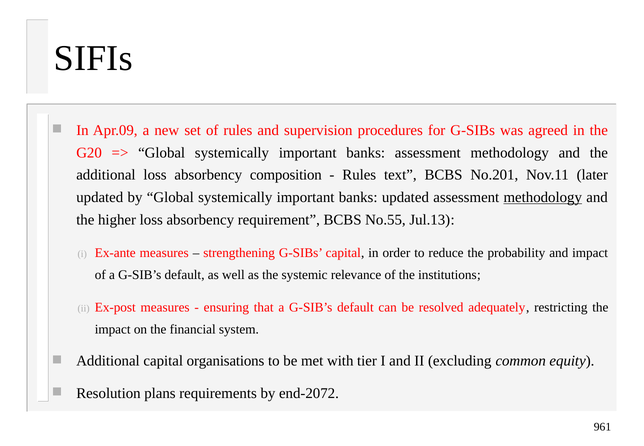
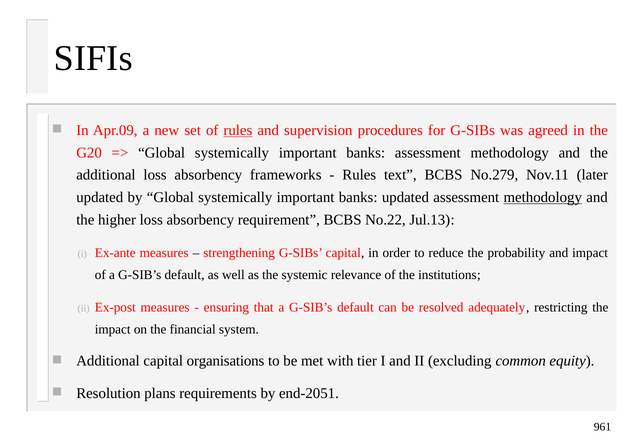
rules underline: none -> present (238, 130)
composition: composition -> frameworks (286, 175)
No.201: No.201 -> No.279 (494, 175)
No.55: No.55 -> No.22 (385, 220)
end-2072: end-2072 -> end-2051 (309, 393)
